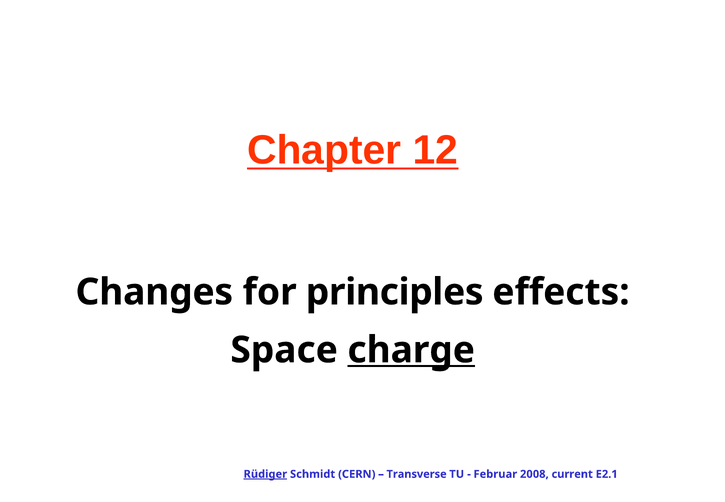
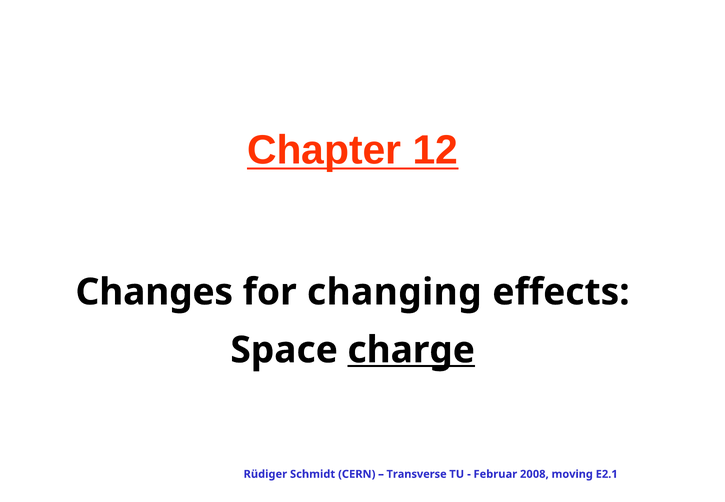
principles: principles -> changing (394, 292)
Rüdiger underline: present -> none (265, 474)
current: current -> moving (572, 474)
